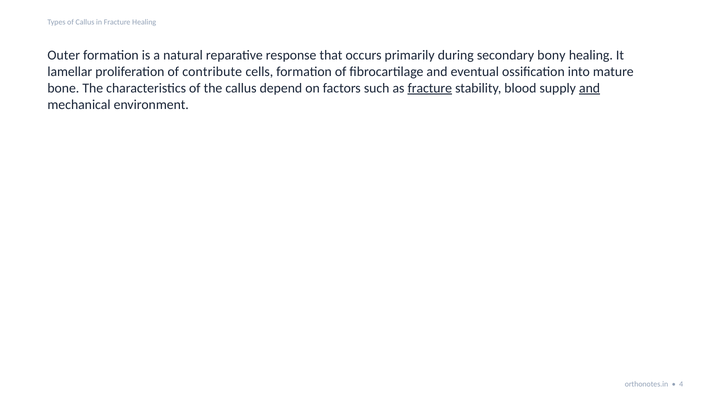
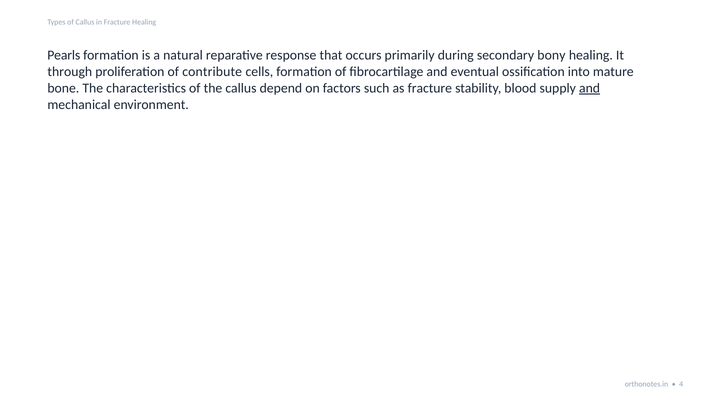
Outer: Outer -> Pearls (64, 55)
lamellar: lamellar -> through (70, 72)
fracture underline: present -> none (430, 88)
